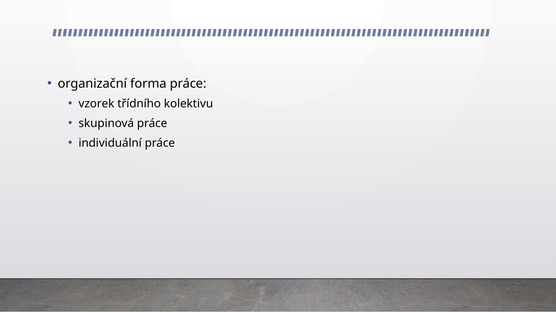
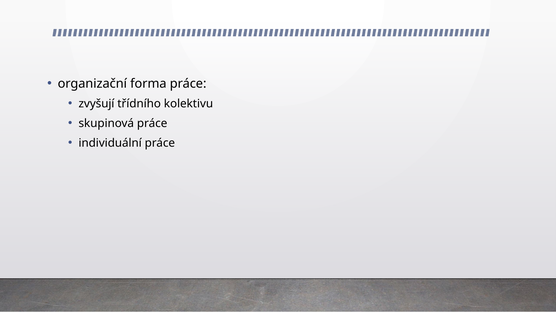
vzorek: vzorek -> zvyšují (96, 104)
